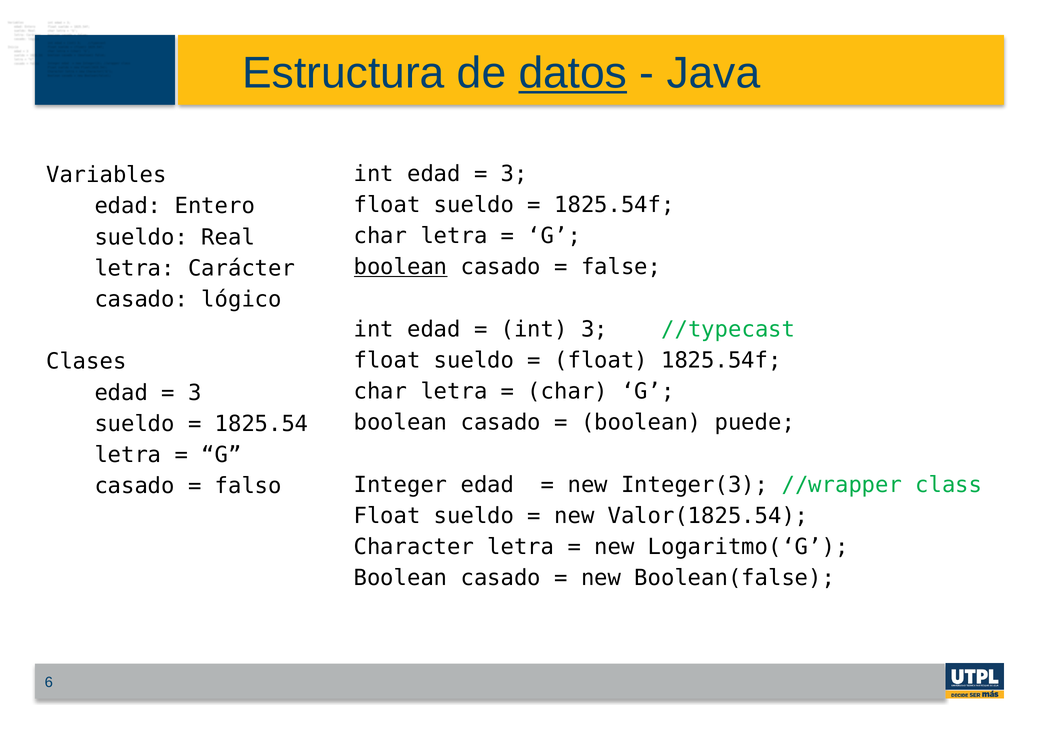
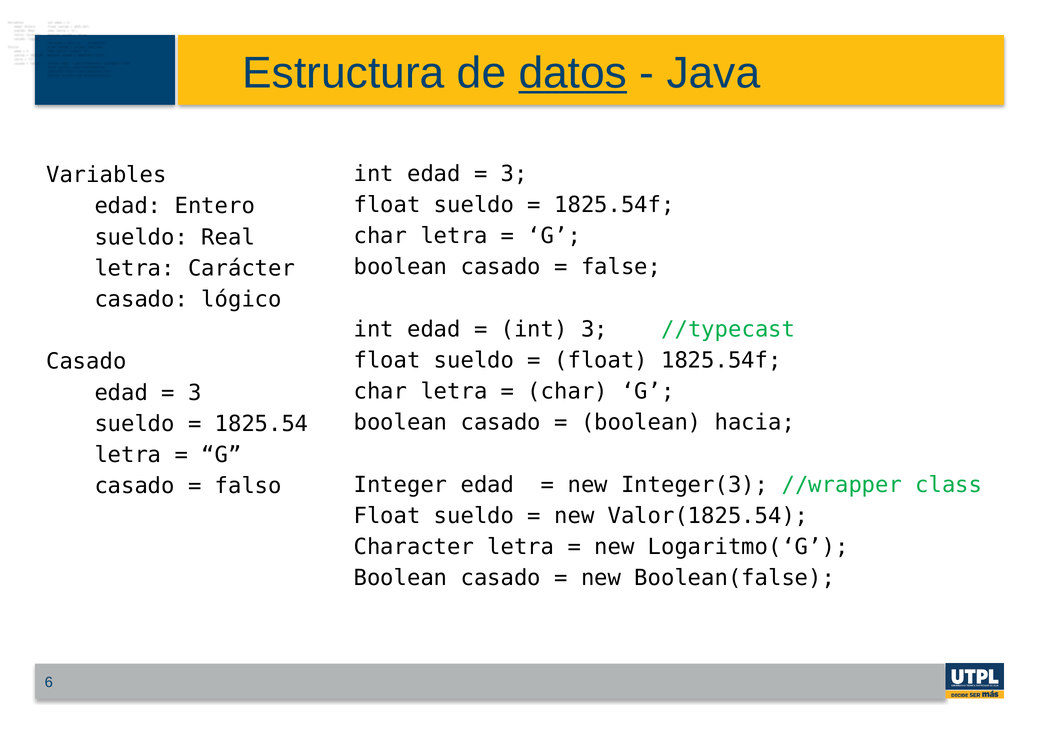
boolean underline: present -> none (401, 267)
Clases: Clases -> Casado (86, 362)
puede: puede -> hacia (755, 423)
